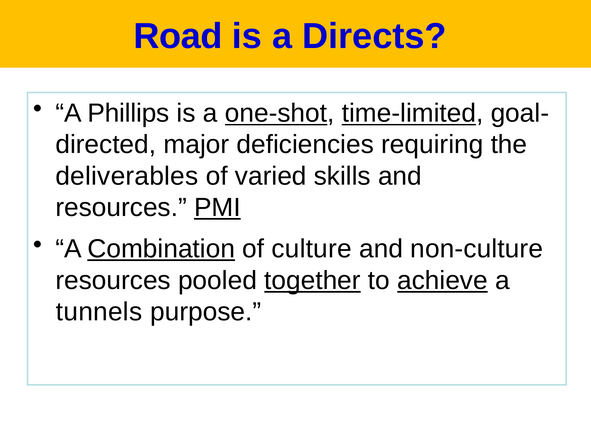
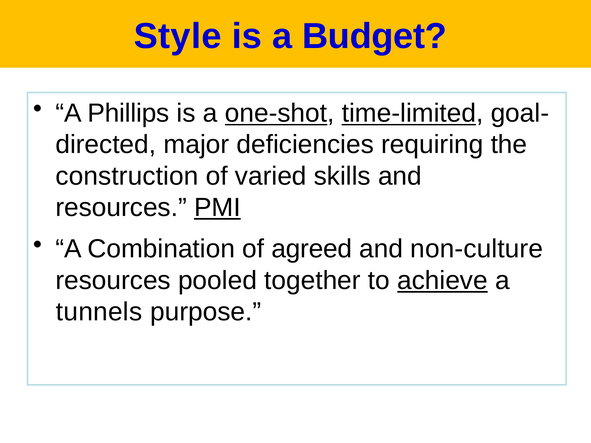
Road: Road -> Style (178, 36)
Directs: Directs -> Budget (374, 36)
deliverables: deliverables -> construction (127, 176)
Combination underline: present -> none (161, 249)
culture: culture -> agreed (312, 249)
together underline: present -> none (312, 281)
